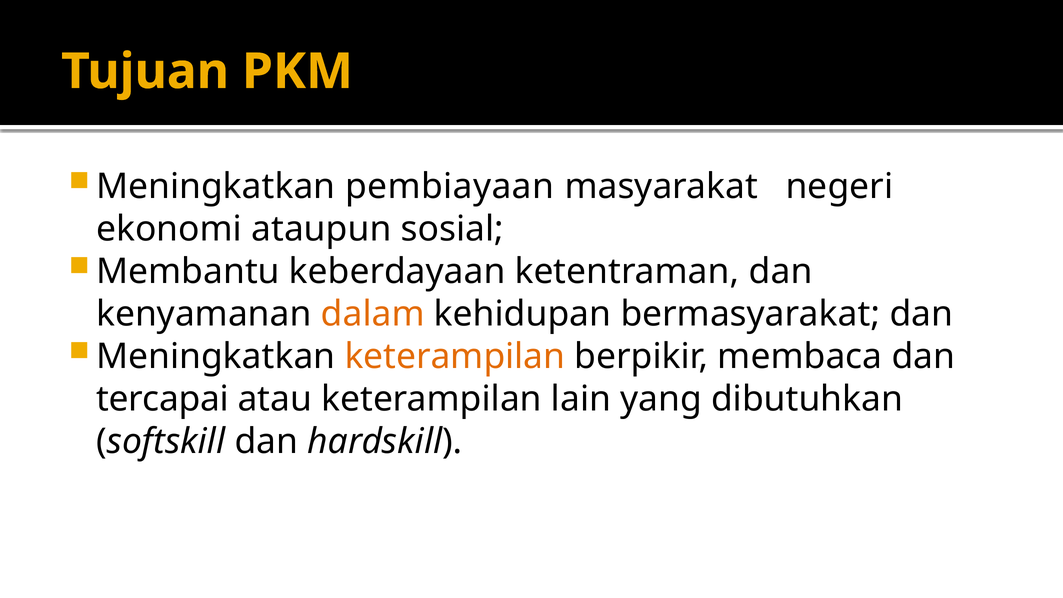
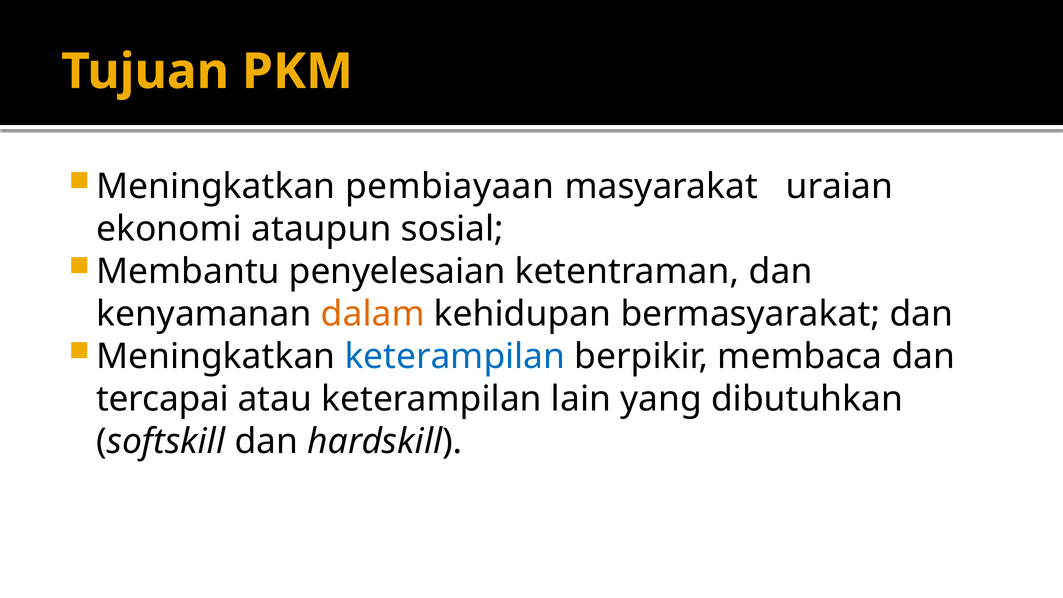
negeri: negeri -> uraian (839, 186)
keberdayaan: keberdayaan -> penyelesaian (397, 272)
keterampilan colour: orange -> blue (455, 357)
